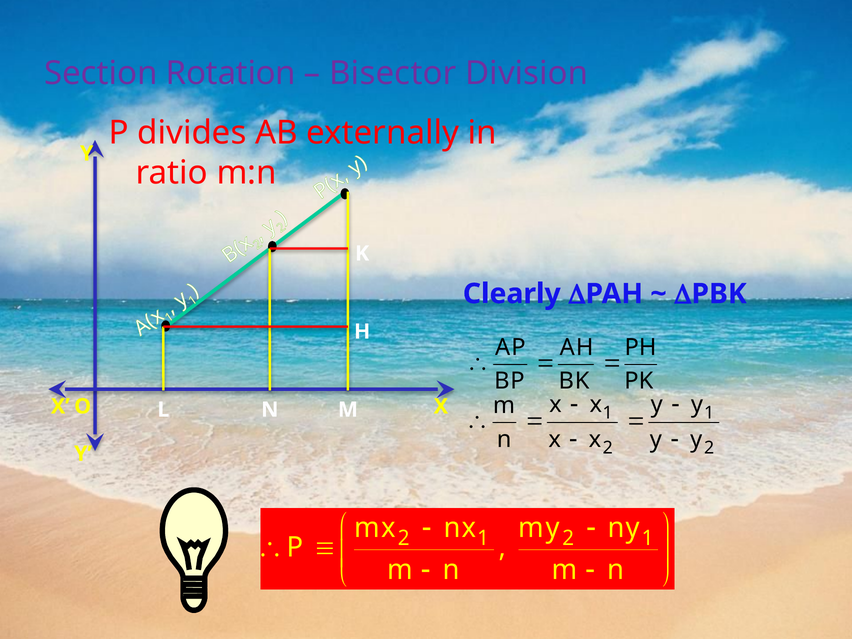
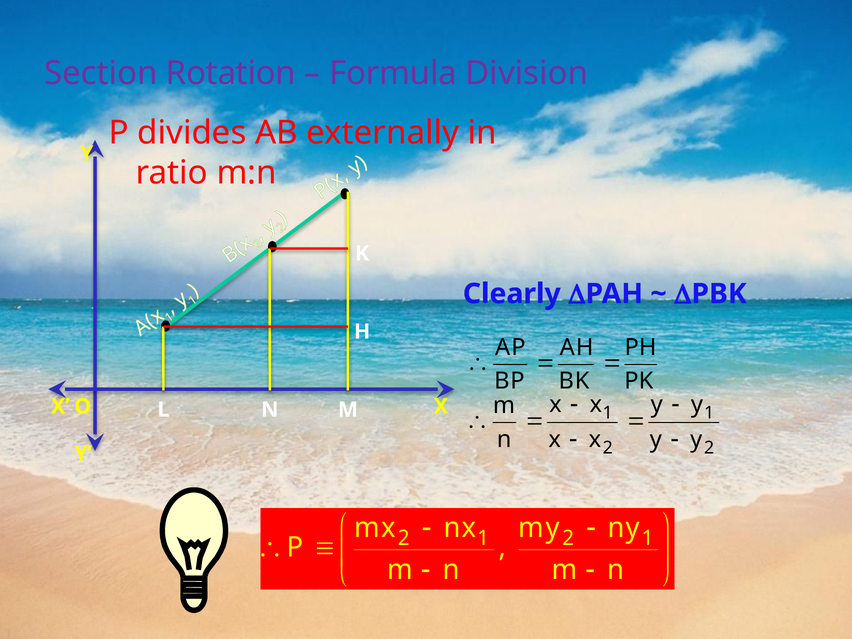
Bisector: Bisector -> Formula (393, 73)
